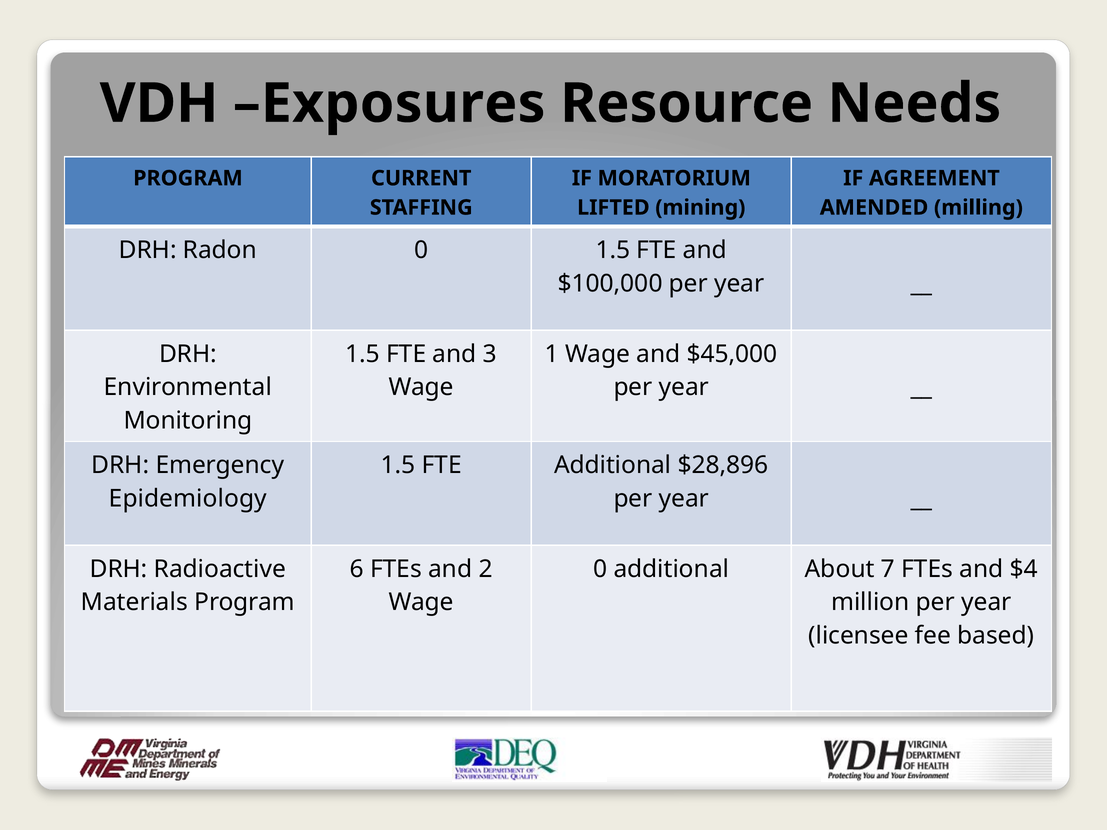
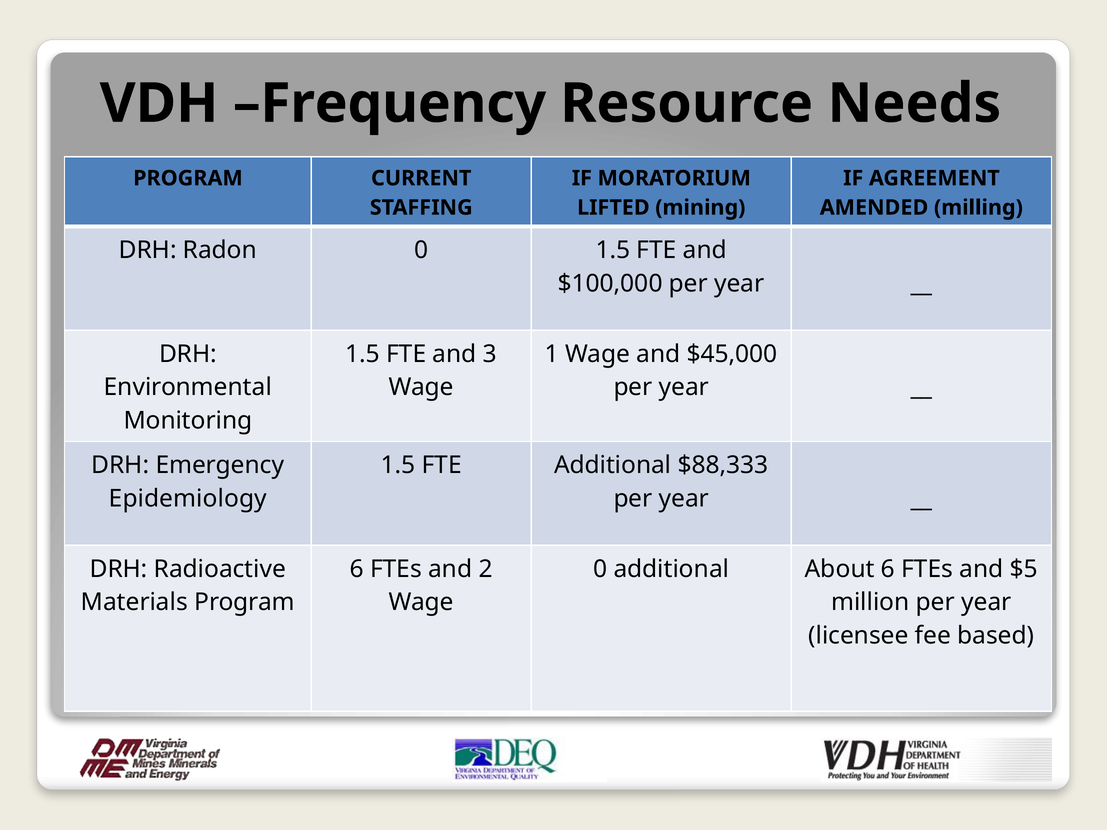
Exposures: Exposures -> Frequency (389, 104)
$28,896: $28,896 -> $88,333 (723, 465)
About 7: 7 -> 6 (888, 569)
$4: $4 -> $5 (1024, 569)
